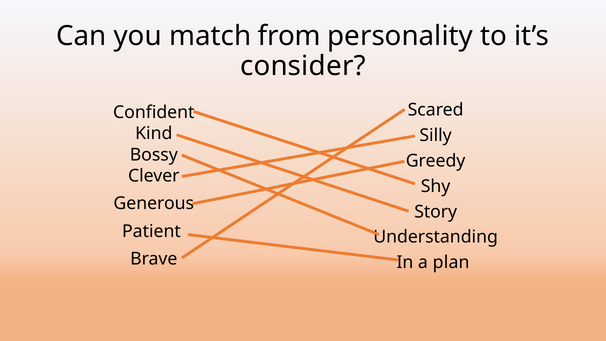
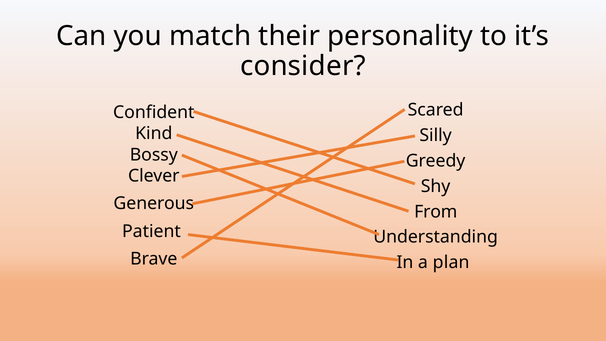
from: from -> their (289, 36)
Story: Story -> From (436, 212)
